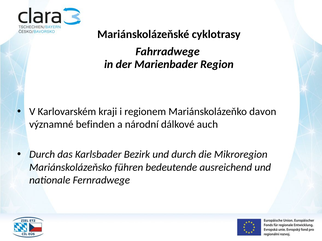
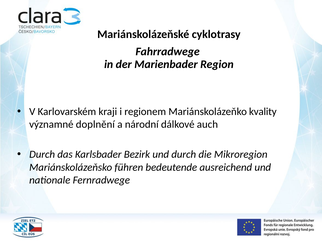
davon: davon -> kvality (263, 112)
befinden: befinden -> doplnění (95, 125)
